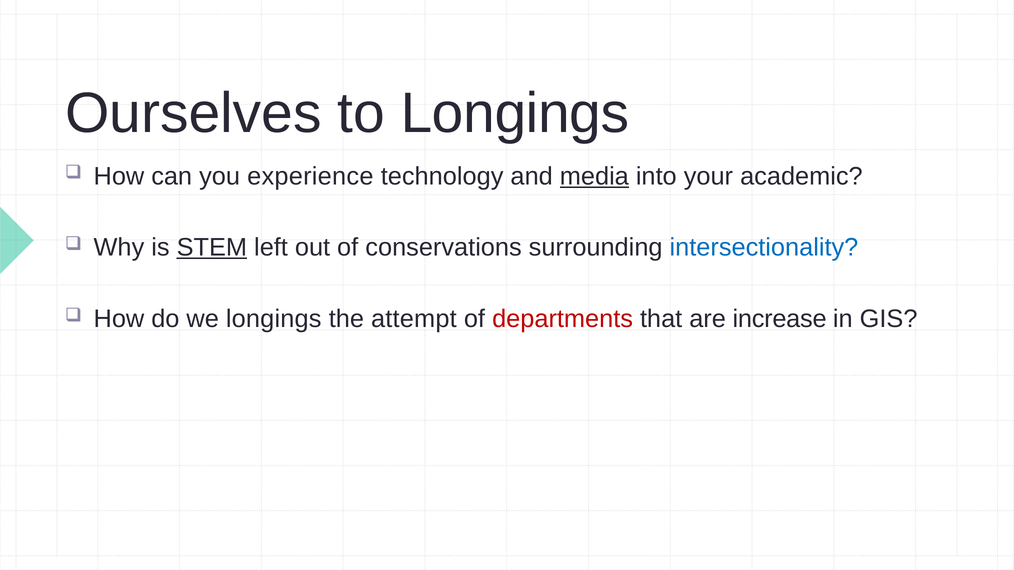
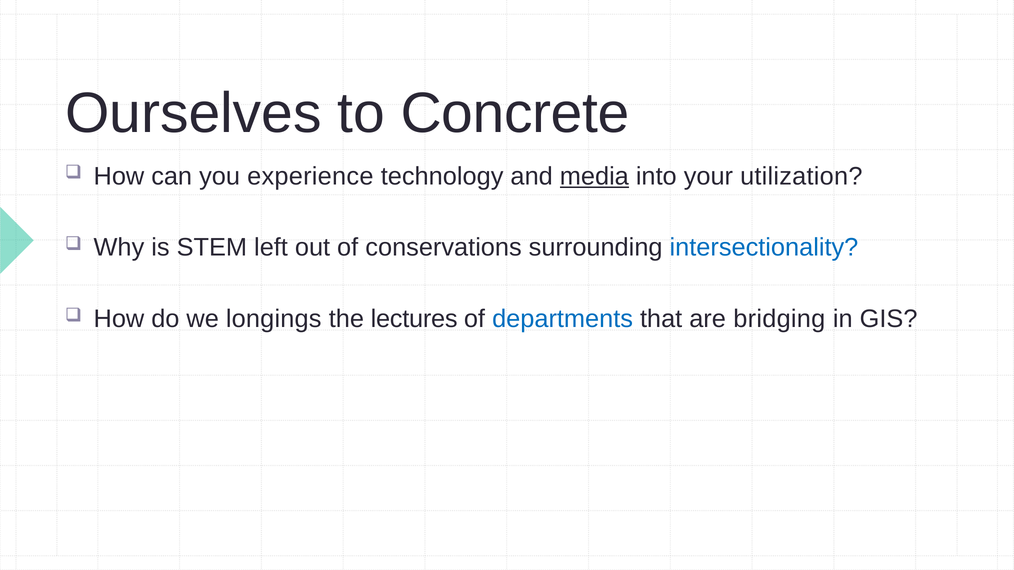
to Longings: Longings -> Concrete (515, 114)
academic: academic -> utilization (801, 176)
STEM underline: present -> none (212, 248)
attempt: attempt -> lectures (414, 319)
departments colour: red -> blue (563, 319)
increase: increase -> bridging (779, 319)
